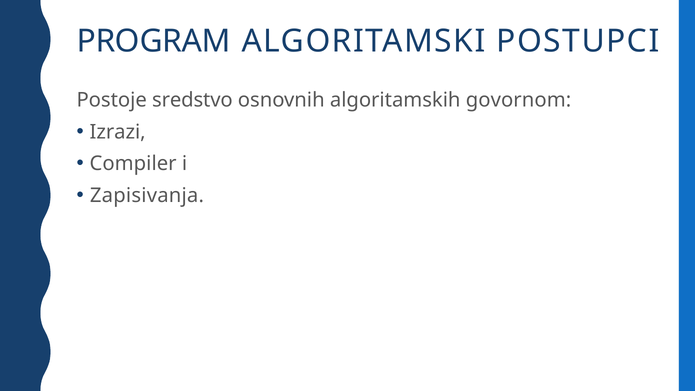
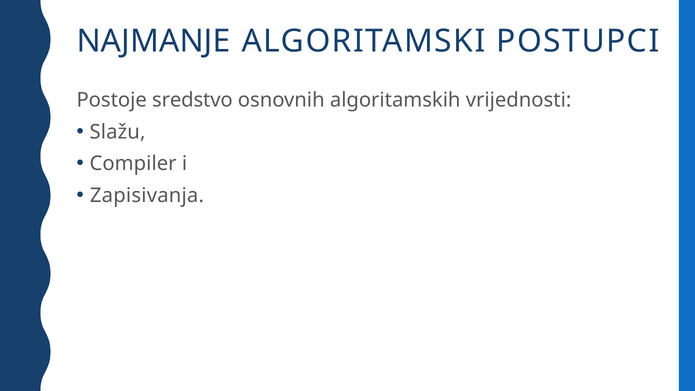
PROGRAM: PROGRAM -> NAJMANJE (153, 41)
govornom: govornom -> vrijednosti (519, 100)
Izrazi: Izrazi -> Slažu (118, 132)
